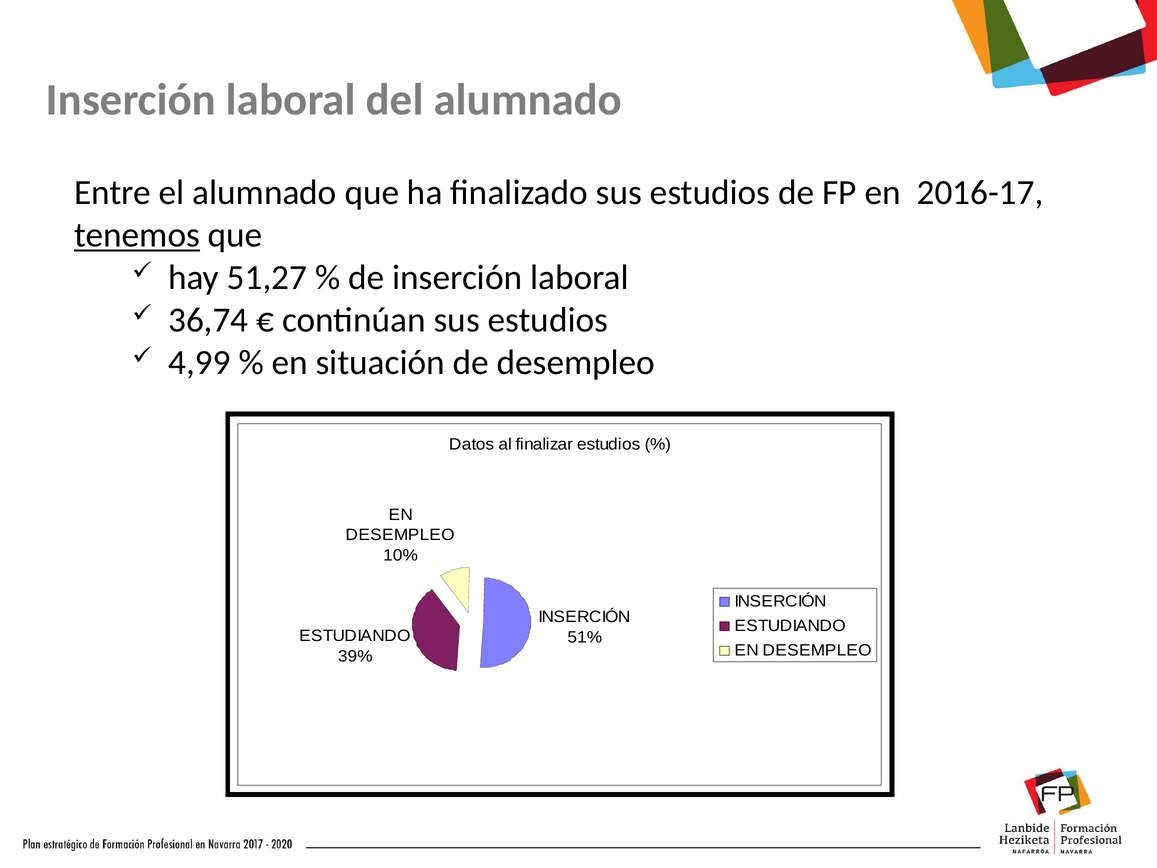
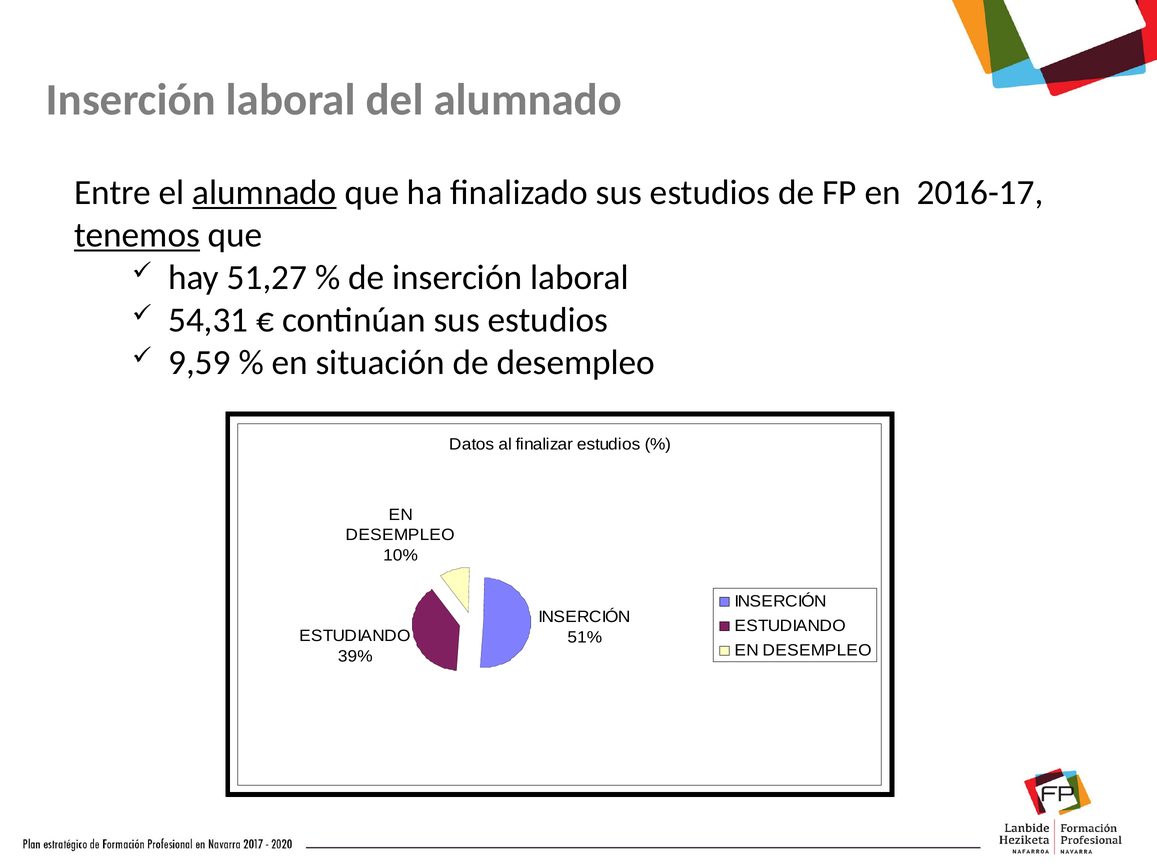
alumnado underline: none -> present (264, 193)
36,74: 36,74 -> 54,31 (208, 320)
4,99: 4,99 -> 9,59 (199, 362)
